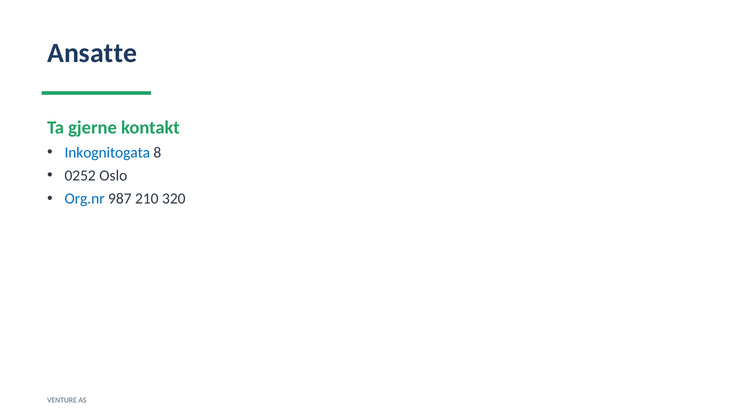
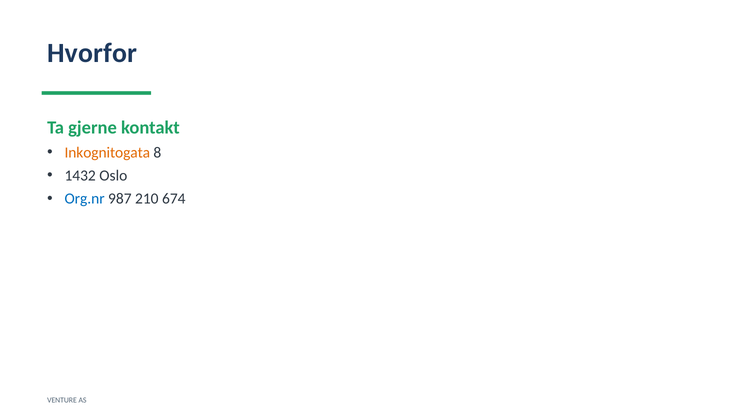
Ansatte: Ansatte -> Hvorfor (92, 53)
Inkognitogata colour: blue -> orange (107, 152)
0252: 0252 -> 1432 (80, 176)
320: 320 -> 674 (174, 199)
